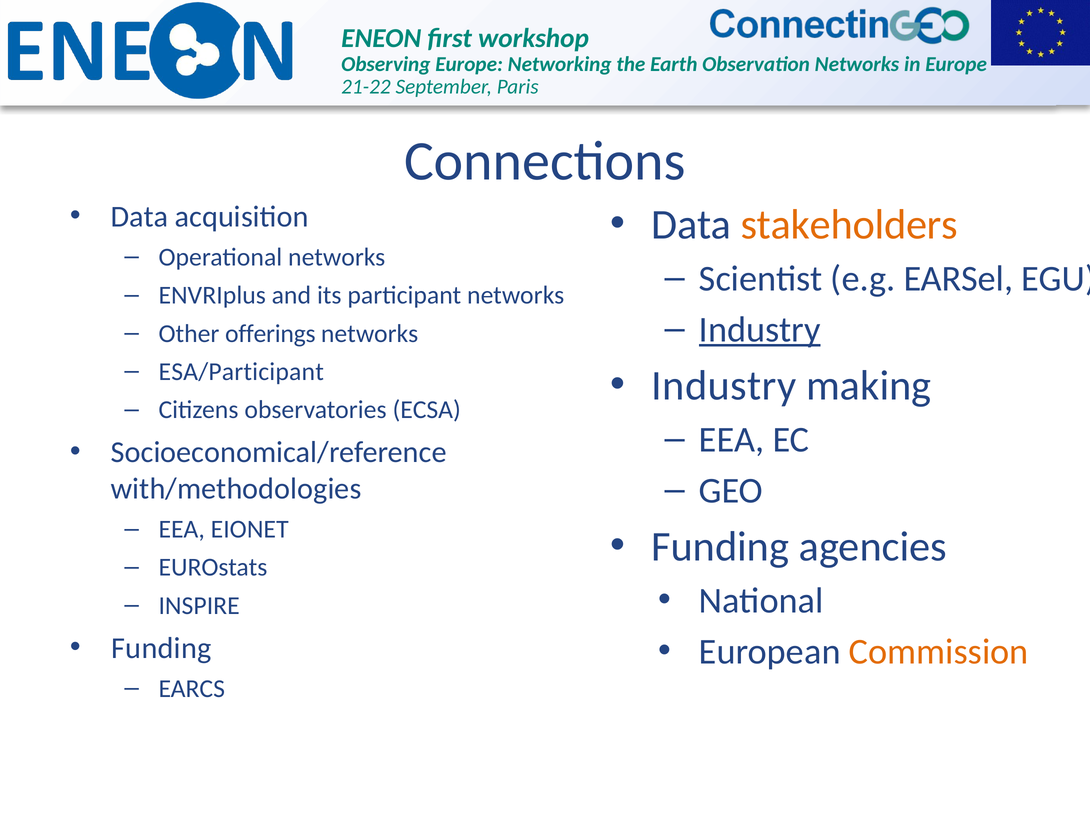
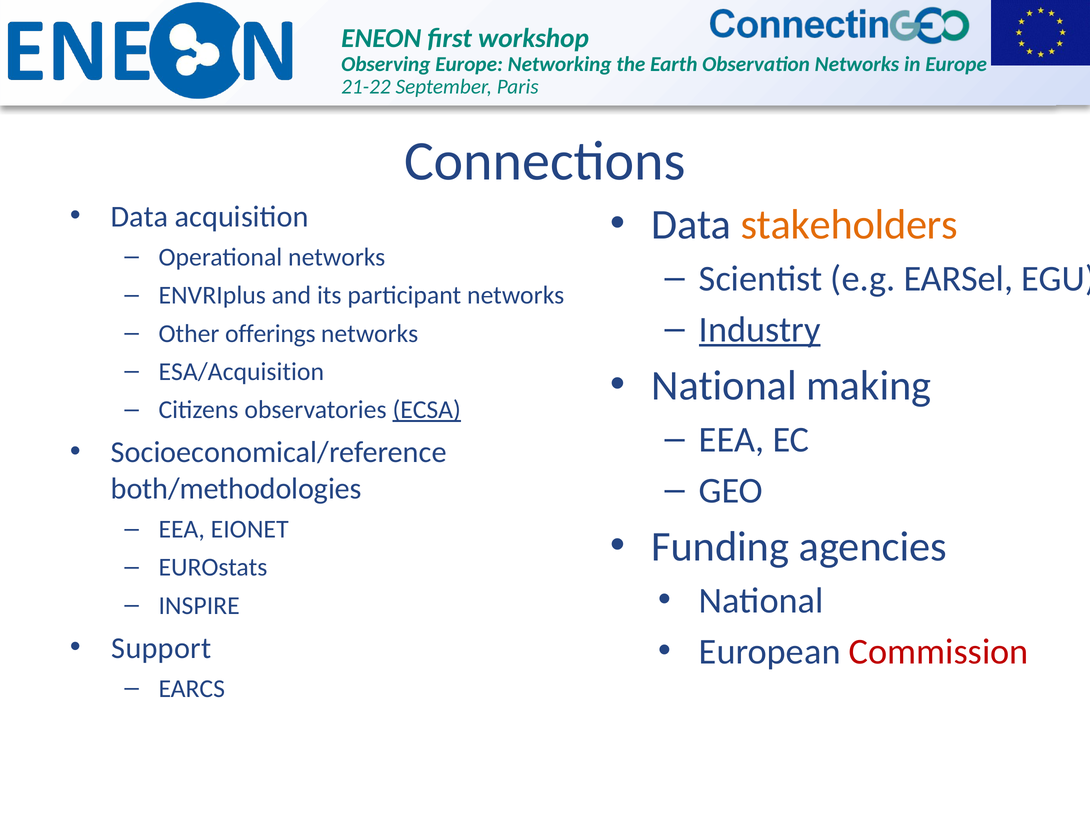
ESA/Participant: ESA/Participant -> ESA/Acquisition (241, 372)
Industry: Industry -> National (724, 385)
ECSA underline: none -> present (427, 410)
with/methodologies: with/methodologies -> both/methodologies (236, 488)
Funding: Funding -> Support (161, 648)
Commission colour: orange -> red (939, 651)
